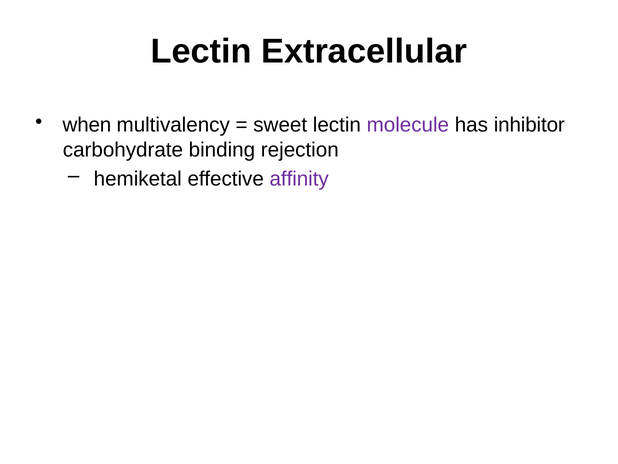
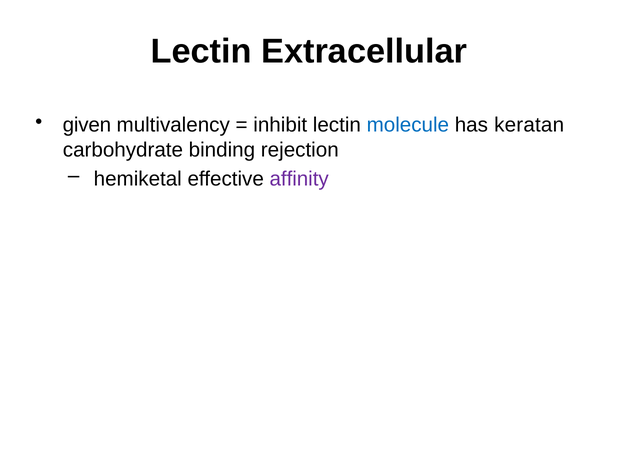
when: when -> given (87, 125)
sweet: sweet -> inhibit (280, 125)
molecule colour: purple -> blue (408, 125)
inhibitor: inhibitor -> keratan (529, 125)
